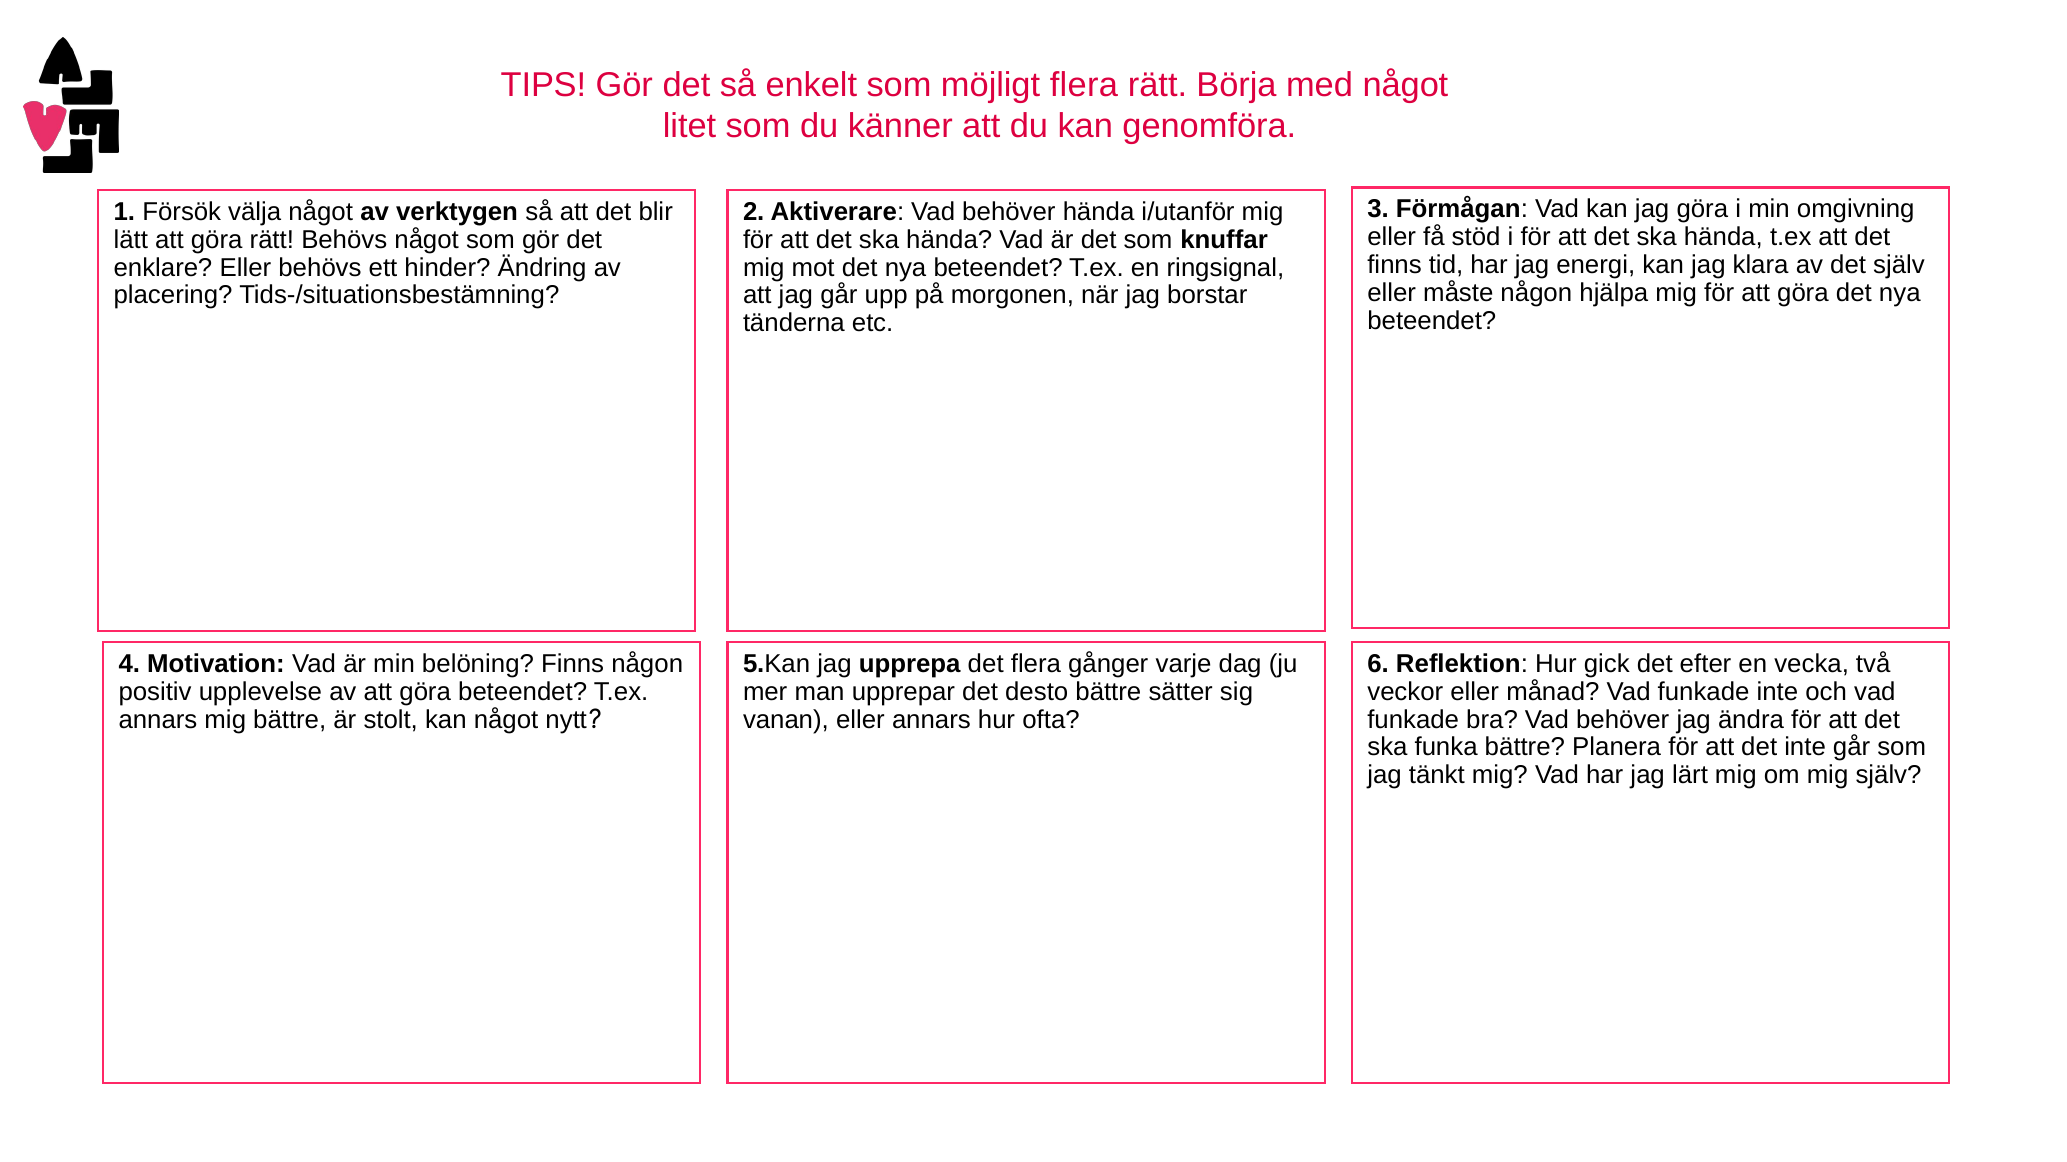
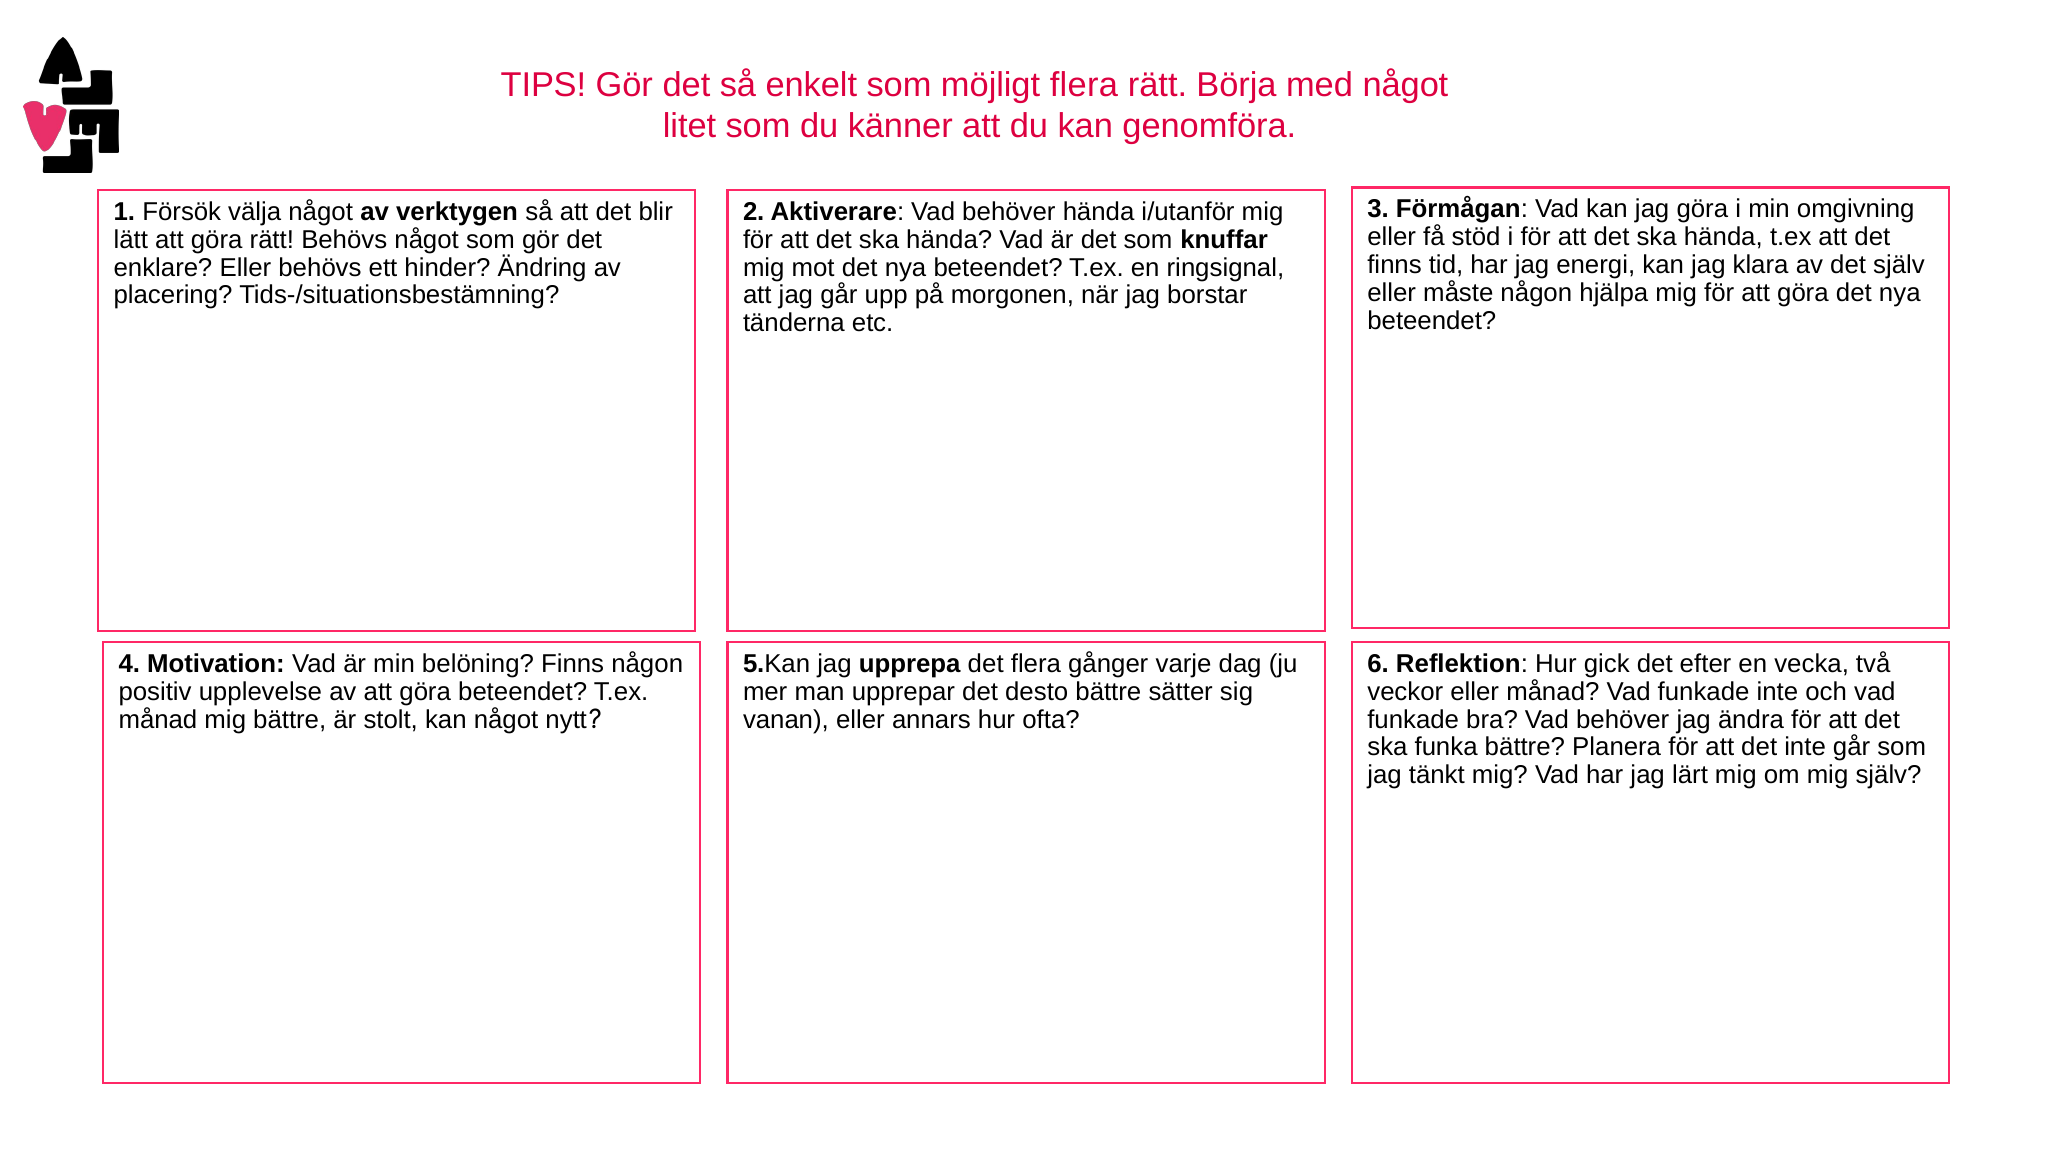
annars: annars -> månad (158, 720)
